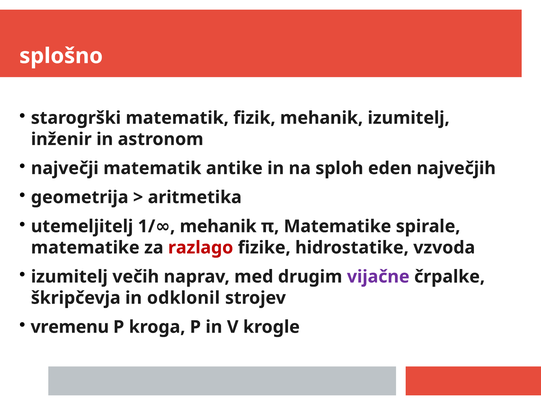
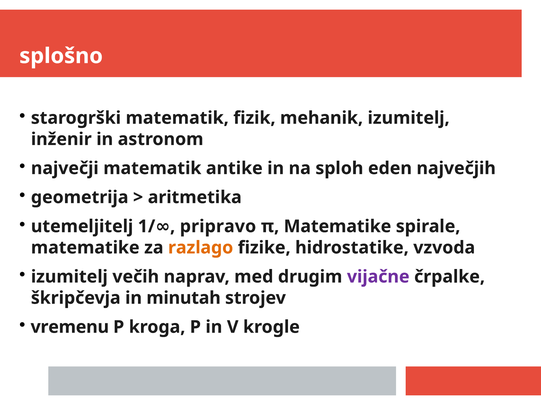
mehanik: mehanik -> pripravo (218, 227)
razlago colour: red -> orange (201, 248)
odklonil: odklonil -> minutah (184, 298)
